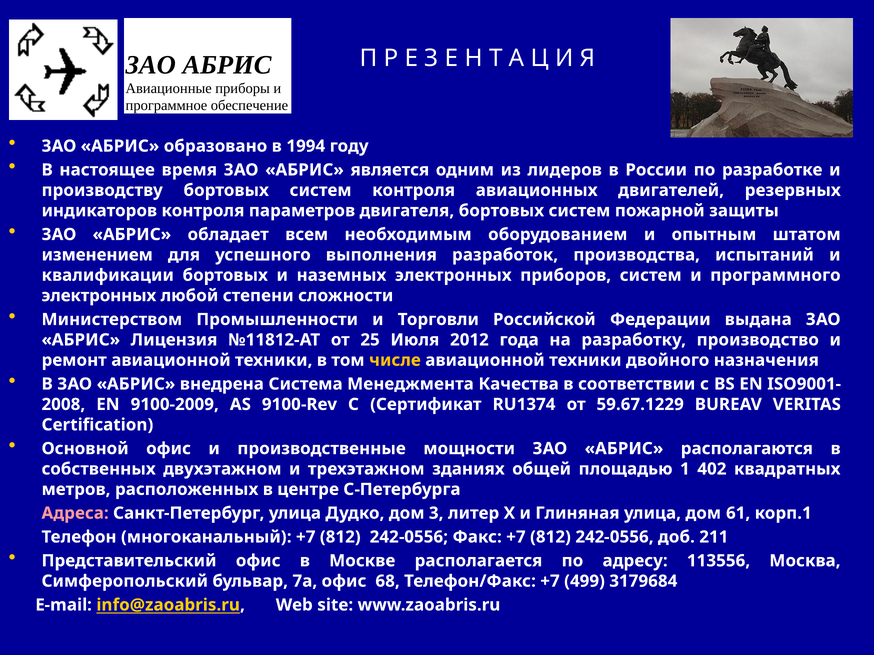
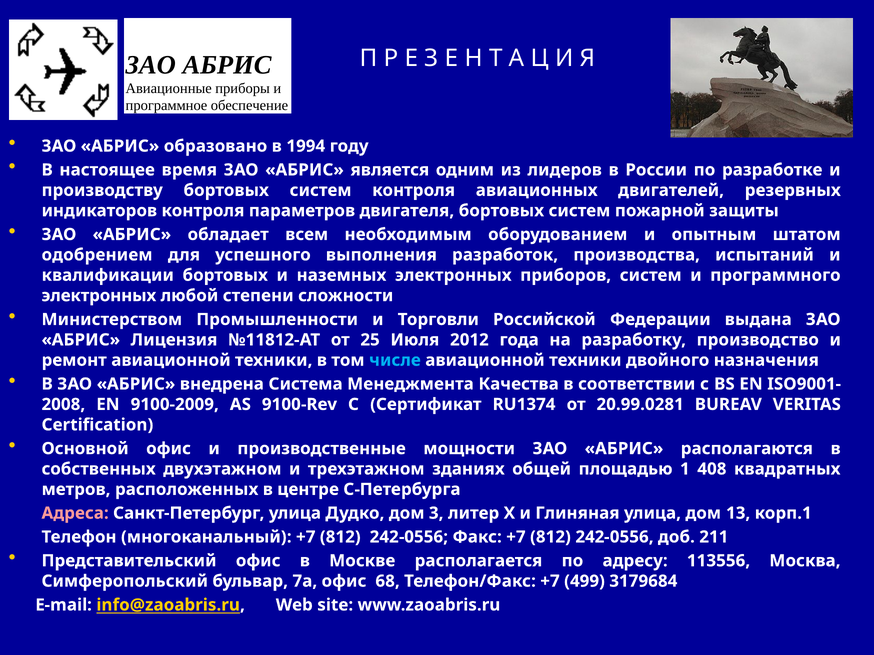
изменением: изменением -> одобрением (97, 255)
числе colour: yellow -> light blue (395, 360)
59.67.1229: 59.67.1229 -> 20.99.0281 (640, 405)
402: 402 -> 408 (712, 469)
61: 61 -> 13 (738, 514)
